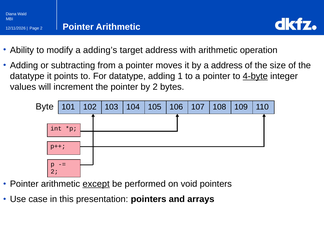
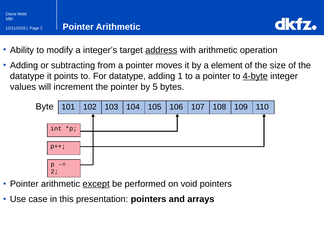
adding’s: adding’s -> integer’s (100, 50)
address underline: none -> present (161, 50)
a address: address -> element (227, 65)
by 2: 2 -> 5 (155, 87)
